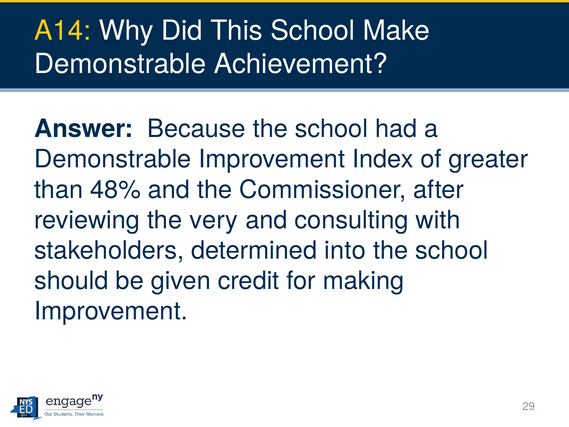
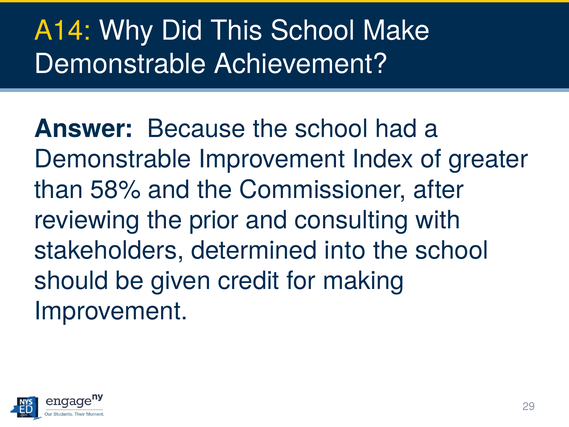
48%: 48% -> 58% (116, 190)
very: very -> prior (214, 220)
